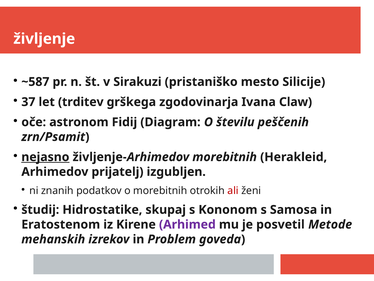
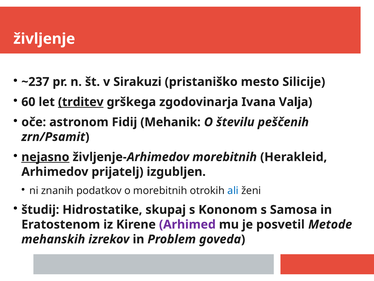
~587: ~587 -> ~237 (35, 82)
37: 37 -> 60 (28, 102)
trditev underline: none -> present (81, 102)
Claw: Claw -> Valja (296, 102)
Diagram: Diagram -> Mehanik (170, 122)
ali colour: red -> blue (233, 190)
